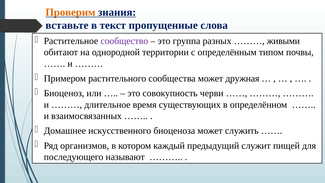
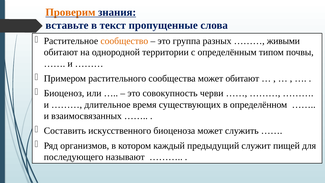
сообщество colour: purple -> orange (124, 41)
может дружная: дружная -> обитают (242, 78)
Домашнее: Домашнее -> Составить (65, 131)
